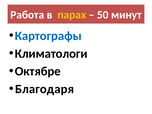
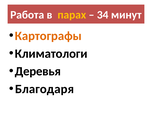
50: 50 -> 34 (103, 15)
Картографы colour: blue -> orange (48, 36)
Октябре: Октябре -> Деревья (38, 71)
